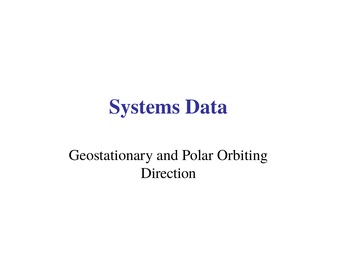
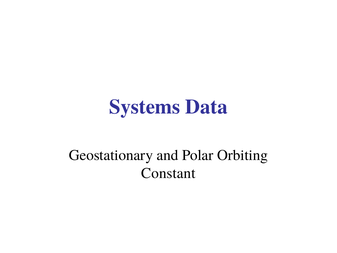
Direction: Direction -> Constant (168, 173)
